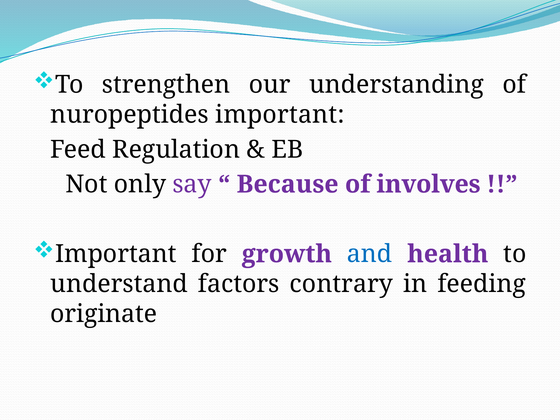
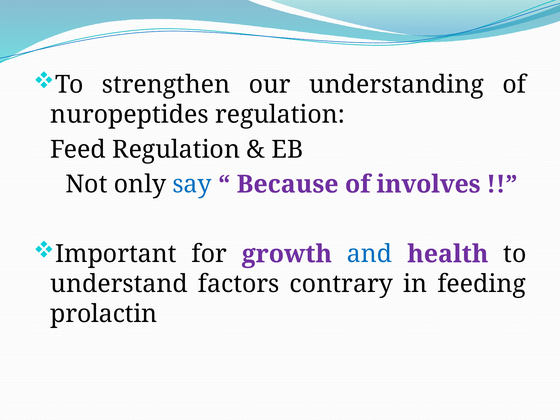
nuropeptides important: important -> regulation (280, 115)
say colour: purple -> blue (192, 184)
originate: originate -> prolactin (104, 314)
